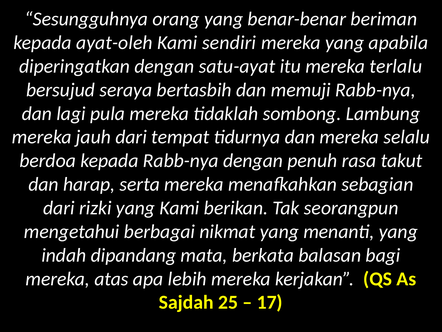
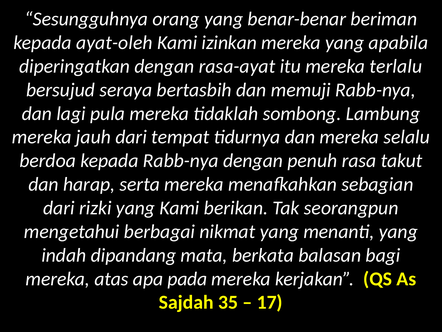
sendiri: sendiri -> izinkan (229, 43)
satu-ayat: satu-ayat -> rasa-ayat (237, 66)
lebih: lebih -> pada (187, 278)
25: 25 -> 35 (228, 302)
